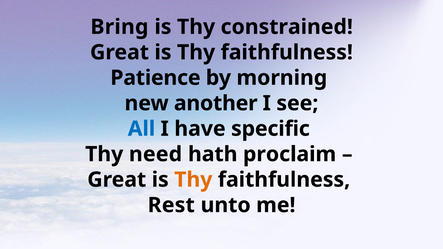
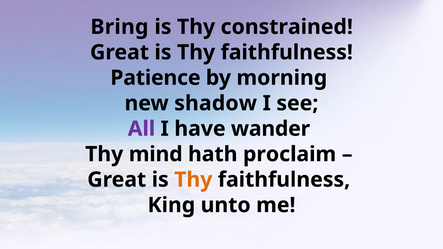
another: another -> shadow (216, 103)
All colour: blue -> purple (141, 129)
specific: specific -> wander (270, 129)
need: need -> mind (156, 154)
Rest: Rest -> King (171, 205)
